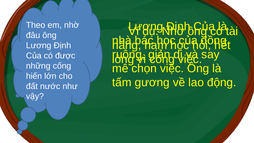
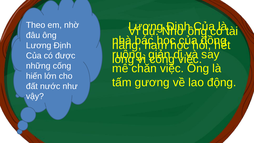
chọn: chọn -> chăn (144, 68)
